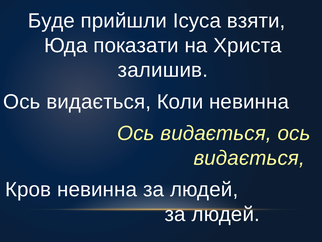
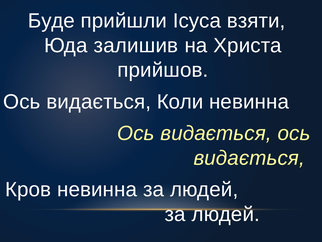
показати: показати -> залишив (136, 45)
залишив: залишив -> прийшов (163, 70)
